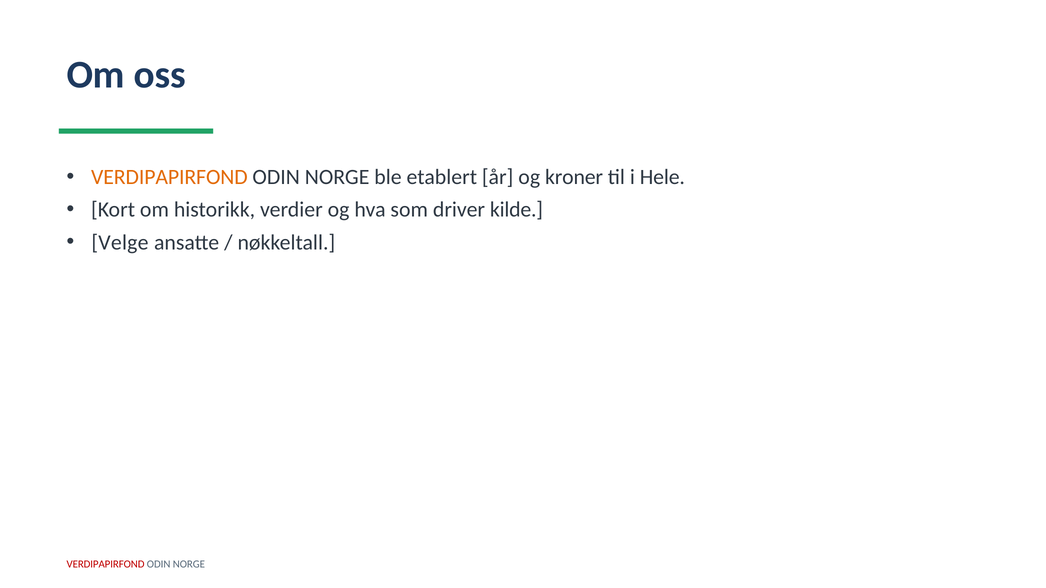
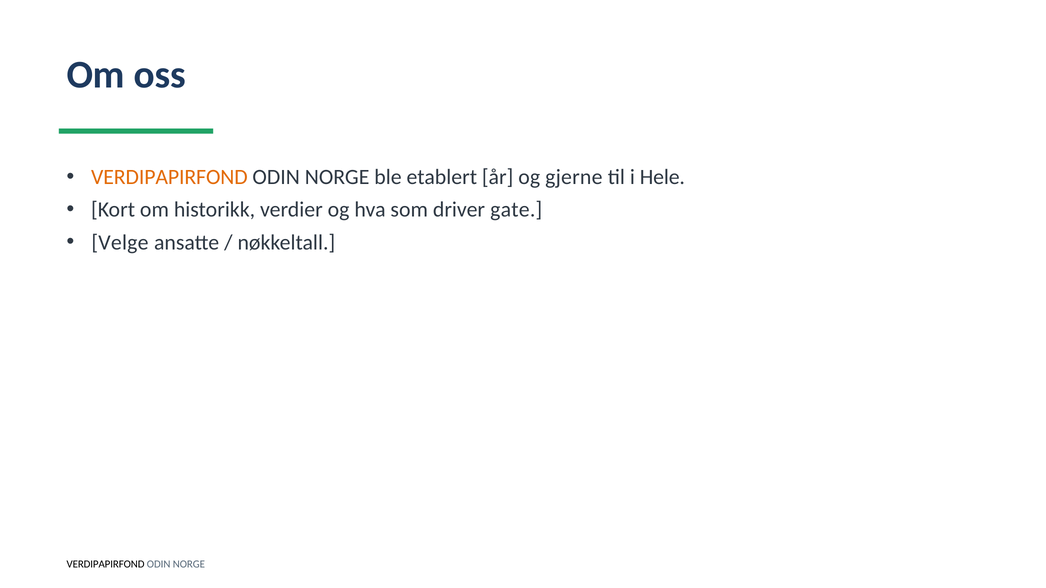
kroner: kroner -> gjerne (574, 177)
kilde: kilde -> gate (516, 210)
VERDIPAPIRFOND colour: red -> black (106, 565)
